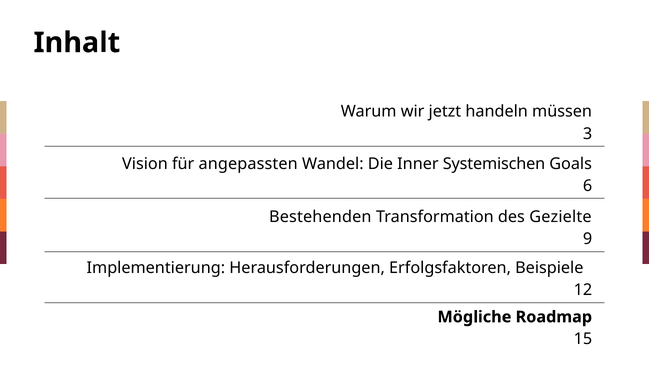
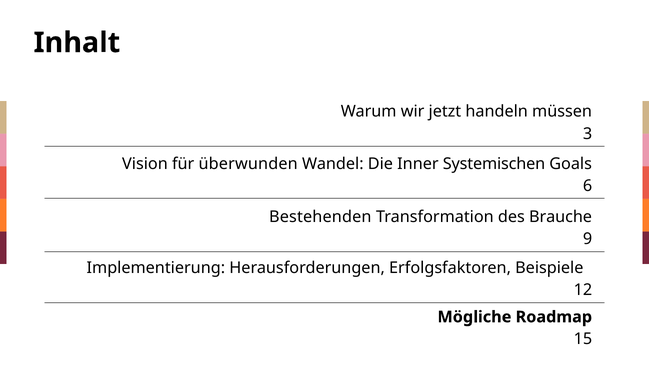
angepassten: angepassten -> überwunden (248, 164)
Gezielte: Gezielte -> Brauche (561, 217)
